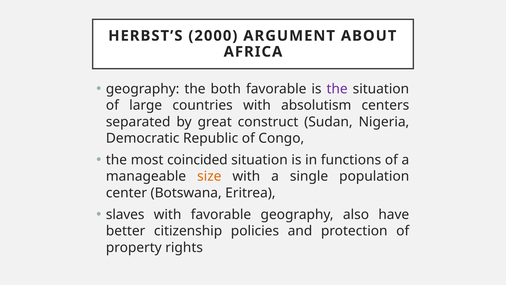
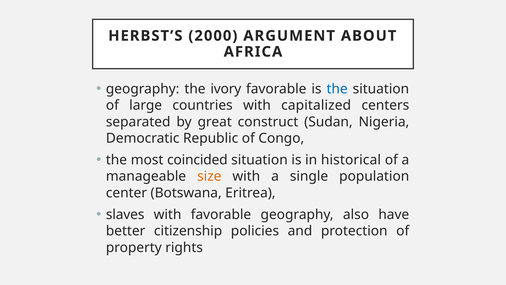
both: both -> ivory (226, 89)
the colour: purple -> blue (337, 89)
absolutism: absolutism -> capitalized (316, 105)
functions: functions -> historical (351, 160)
